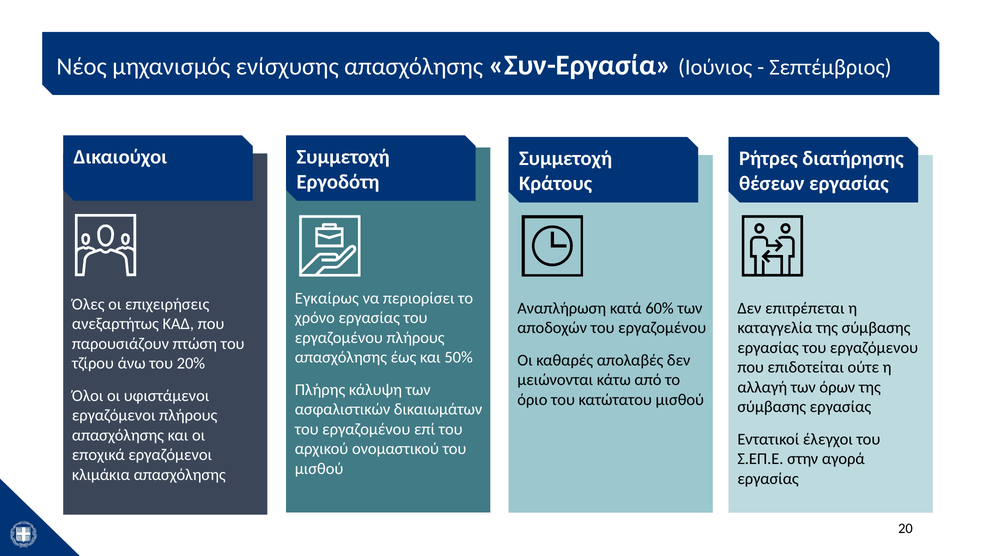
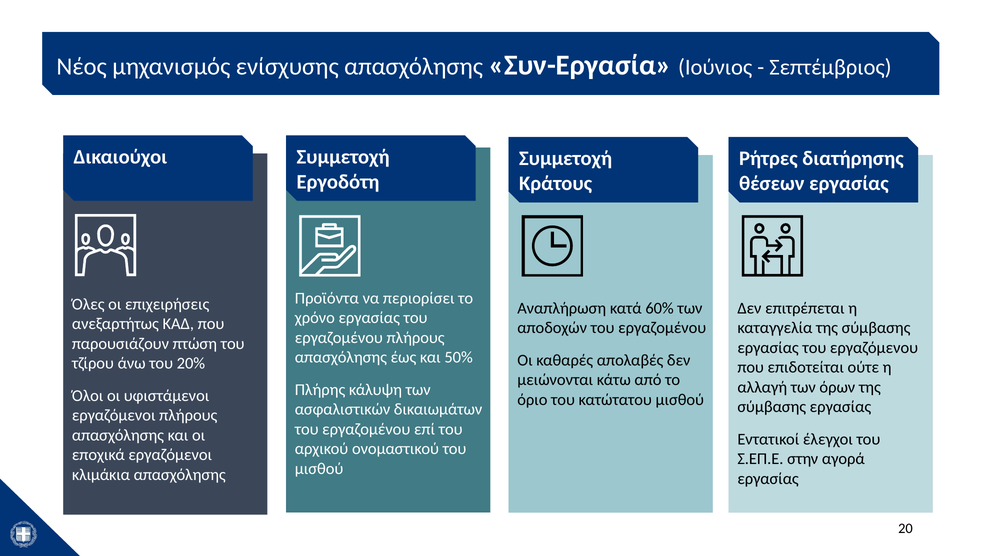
Εγκαίρως: Εγκαίρως -> Προϊόντα (327, 298)
